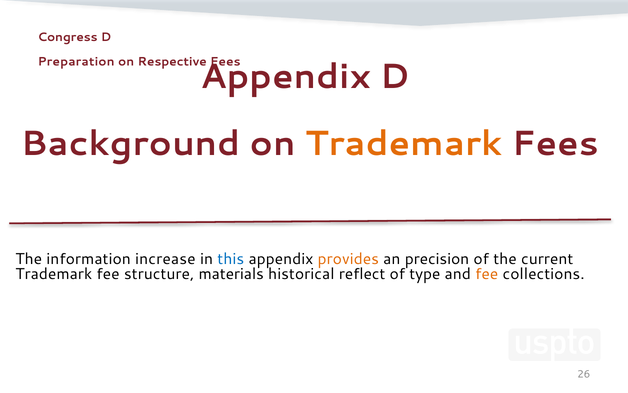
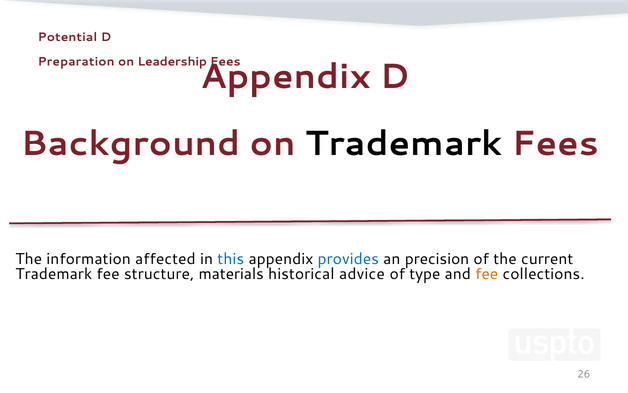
Congress: Congress -> Potential (67, 37)
Respective: Respective -> Leadership (172, 61)
Trademark colour: orange -> black (404, 143)
increase: increase -> affected (165, 259)
provides colour: orange -> blue (348, 259)
reflect: reflect -> advice (362, 274)
